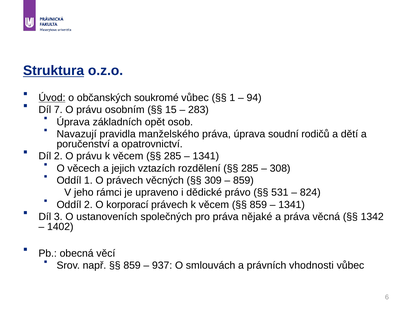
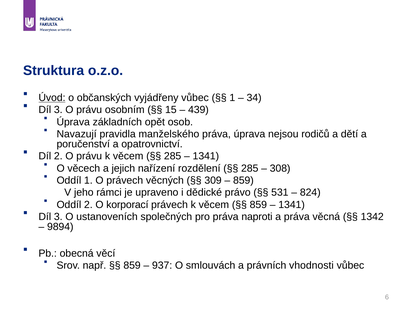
Struktura underline: present -> none (54, 71)
soukromé: soukromé -> vyjádřeny (156, 98)
94: 94 -> 34 (254, 98)
7: 7 -> 3 (58, 110)
283: 283 -> 439 (198, 110)
soudní: soudní -> nejsou (283, 134)
vztazích: vztazích -> nařízení (157, 168)
nějaké: nějaké -> naproti (257, 217)
1402: 1402 -> 9894 (60, 227)
